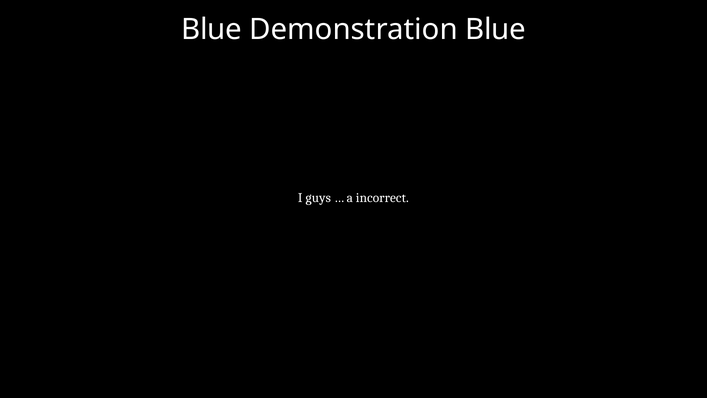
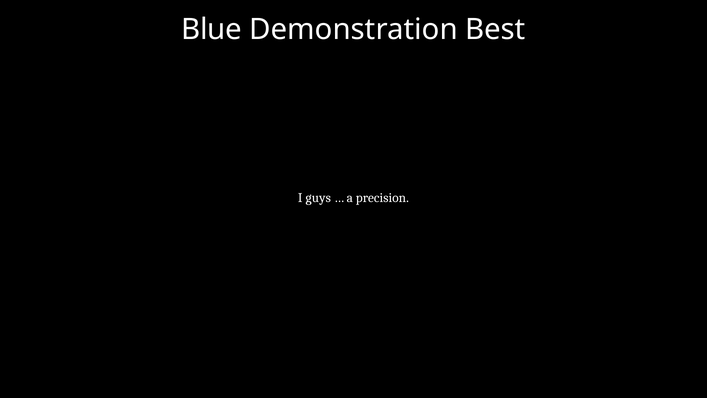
Demonstration Blue: Blue -> Best (496, 29)
incorrect: incorrect -> precision (382, 198)
